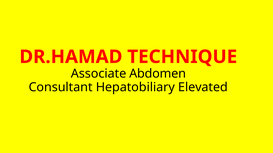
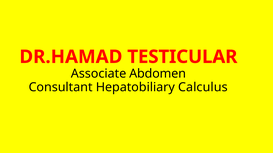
TECHNIQUE: TECHNIQUE -> TESTICULAR (182, 57)
Elevated: Elevated -> Calculus (203, 87)
